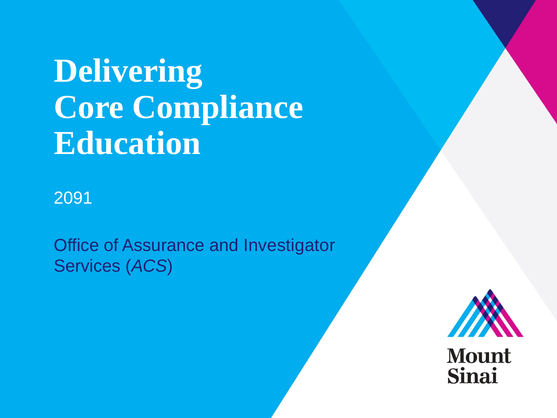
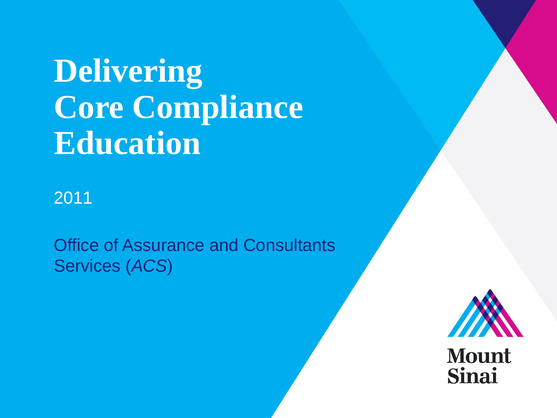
2091: 2091 -> 2011 (73, 198)
Investigator: Investigator -> Consultants (289, 245)
